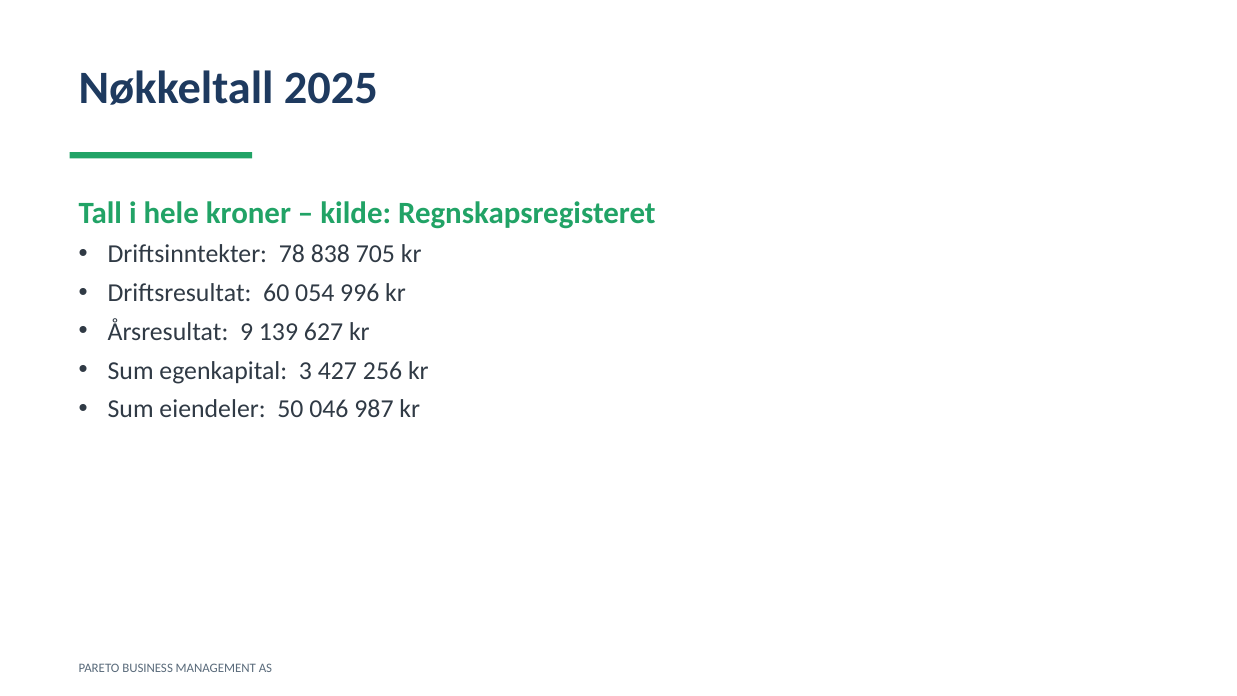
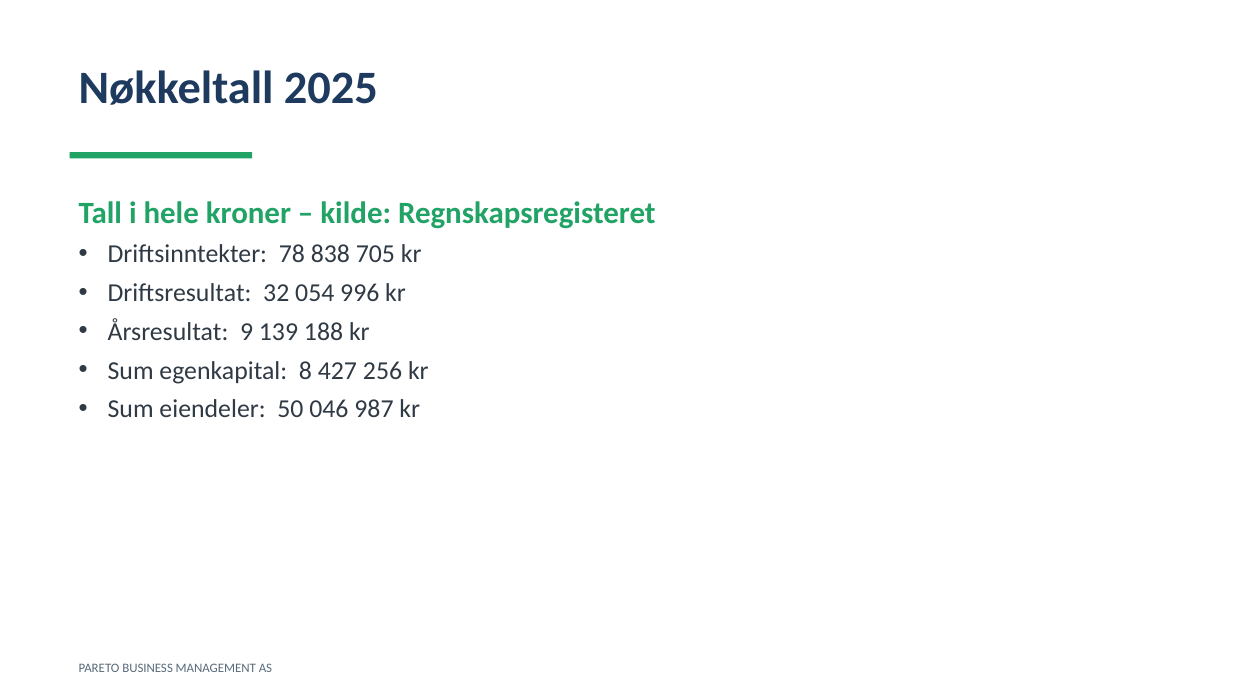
60: 60 -> 32 (276, 293)
627: 627 -> 188 (324, 332)
3: 3 -> 8 (306, 370)
